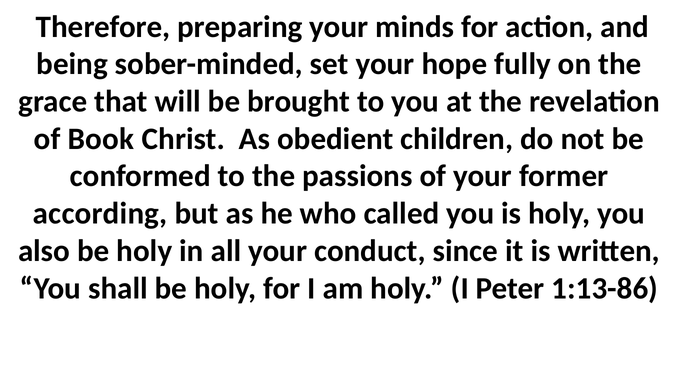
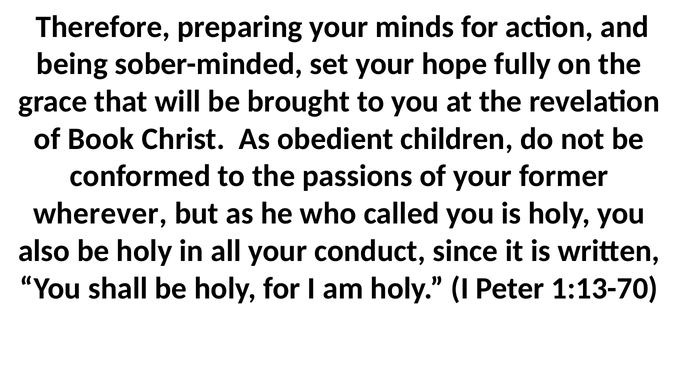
according: according -> wherever (100, 214)
1:13-86: 1:13-86 -> 1:13-70 (605, 288)
